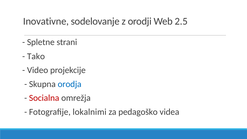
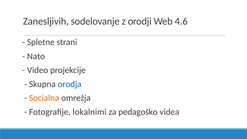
Inovativne: Inovativne -> Zanesljivih (46, 21)
2.5: 2.5 -> 4.6 (181, 21)
Tako: Tako -> Nato (36, 56)
Socialna colour: red -> orange (44, 98)
